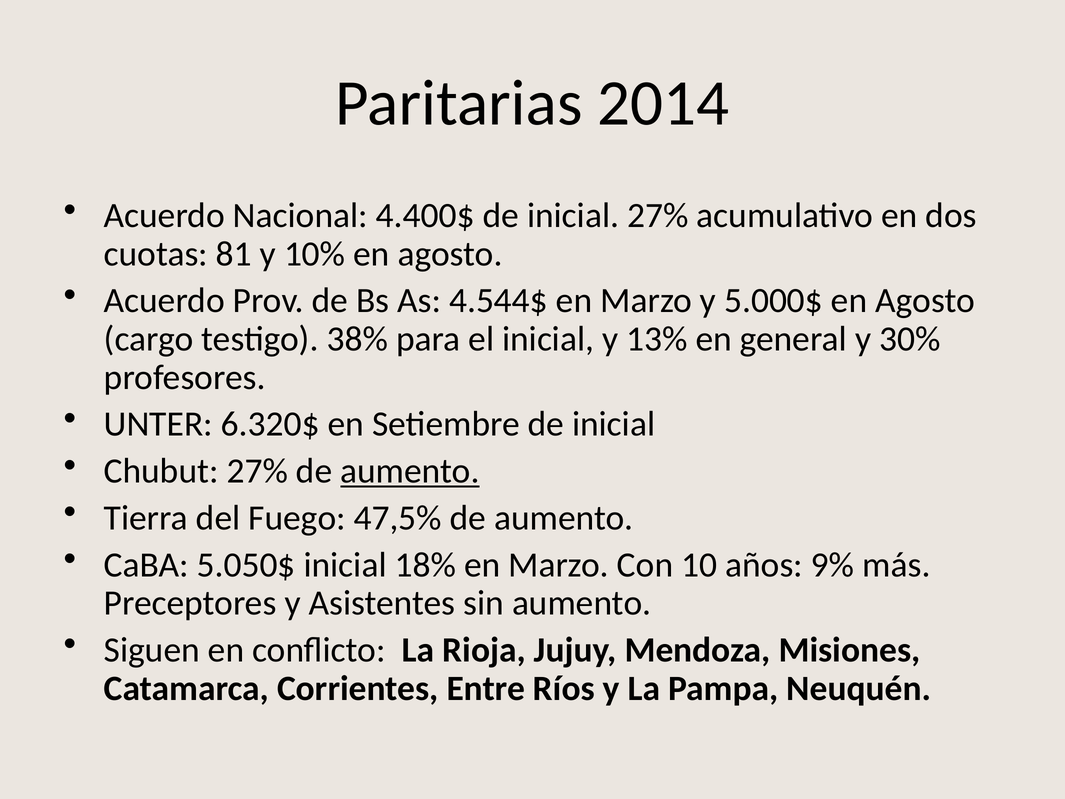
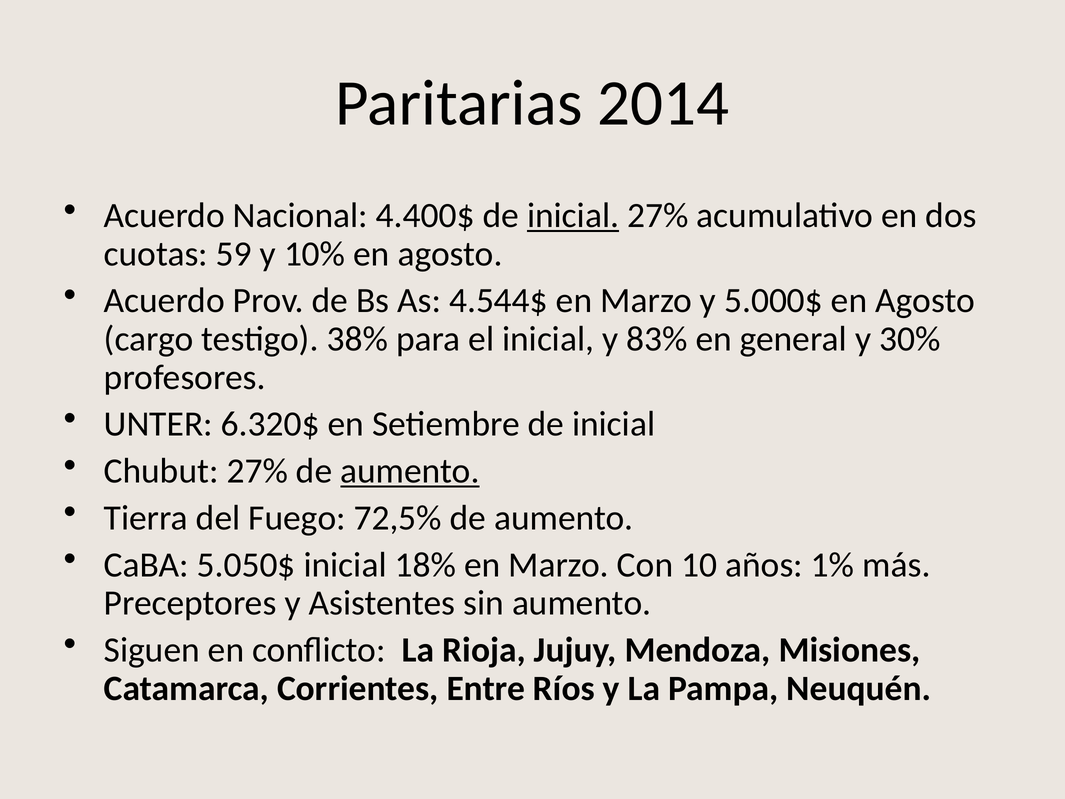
inicial underline: none -> present (573, 215)
81: 81 -> 59 (234, 254)
13%: 13% -> 83% (657, 339)
47,5%: 47,5% -> 72,5% (398, 518)
9%: 9% -> 1% (833, 565)
